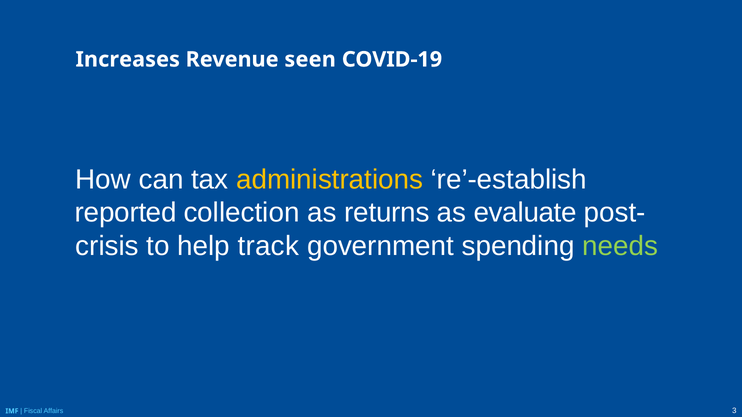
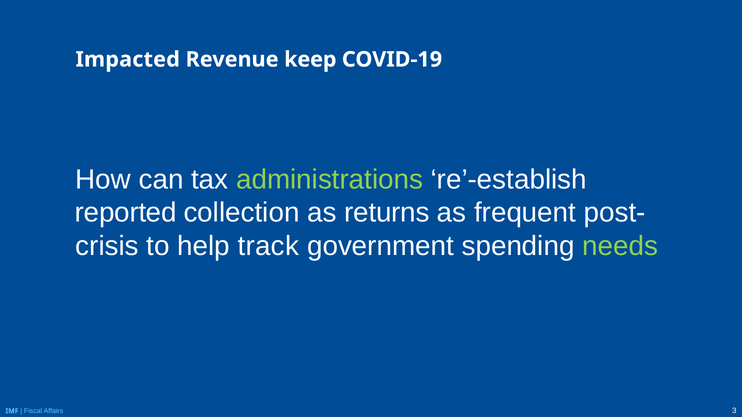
Increases: Increases -> Impacted (128, 60)
seen: seen -> keep (310, 60)
administrations colour: yellow -> light green (330, 180)
evaluate: evaluate -> frequent (525, 213)
